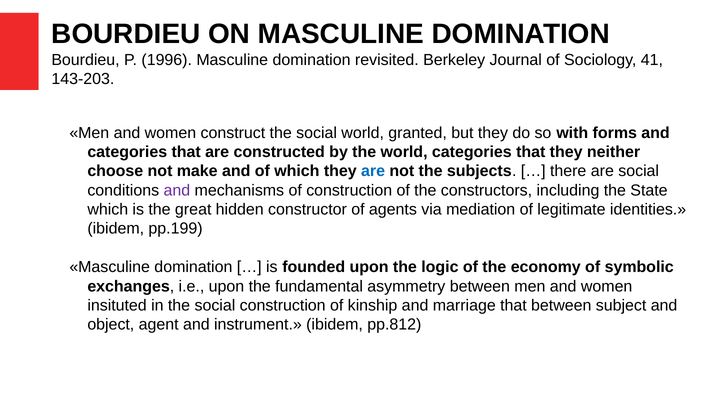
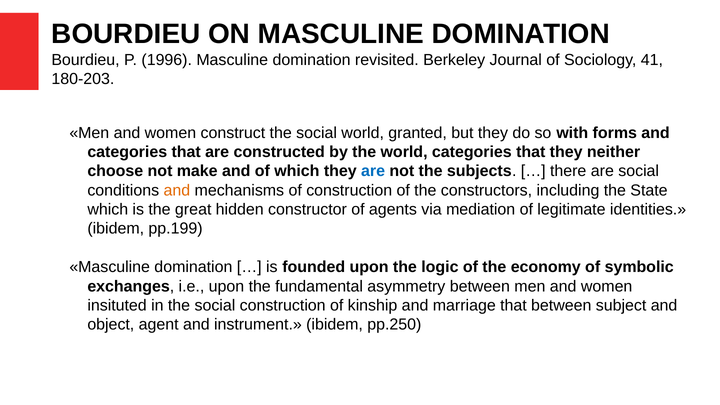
143-203: 143-203 -> 180-203 (83, 79)
and colour: purple -> orange (177, 190)
pp.812: pp.812 -> pp.250 (394, 325)
